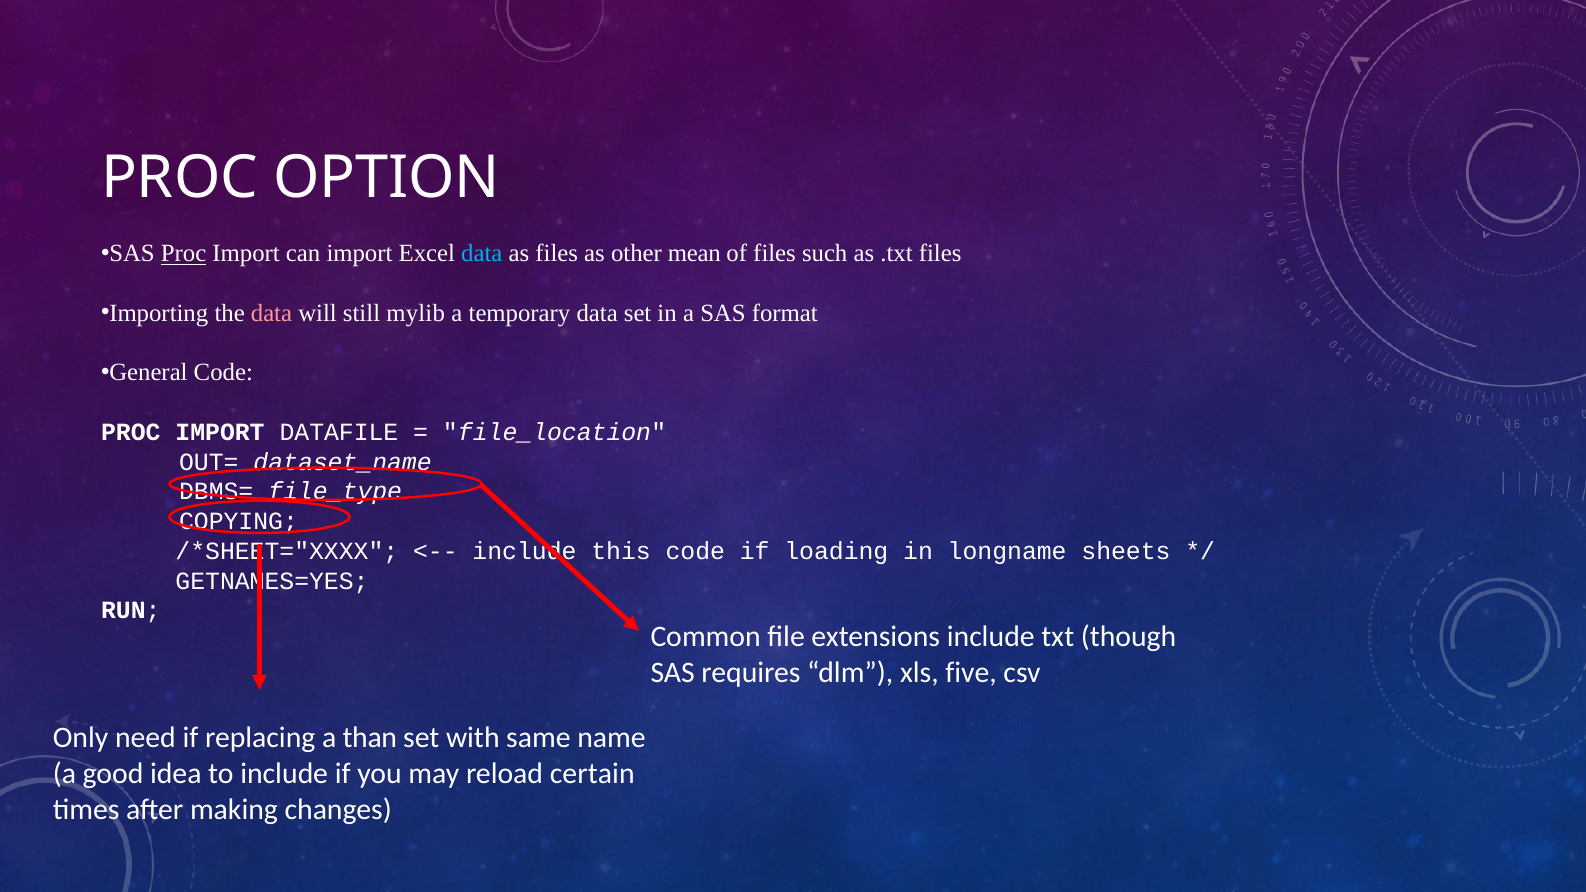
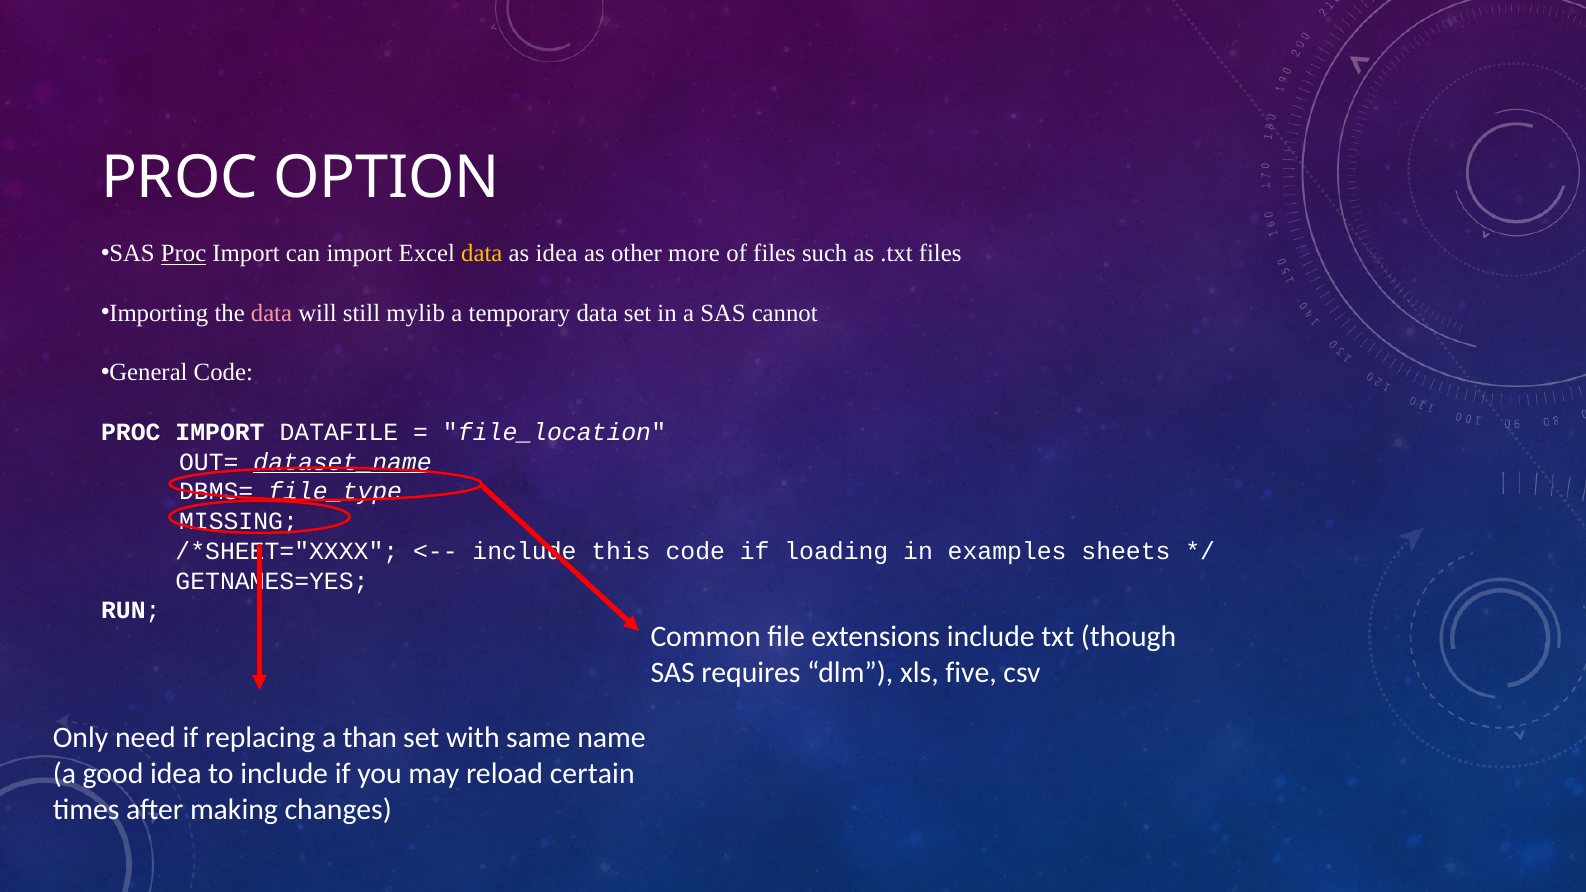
data colour: light blue -> yellow (482, 254)
as files: files -> idea (557, 254)
mean: mean -> more (694, 254)
format: format -> cannot (785, 313)
dataset_name underline: none -> present (343, 462)
COPYING: COPYING -> MISSING (239, 521)
longname: longname -> examples (1007, 551)
